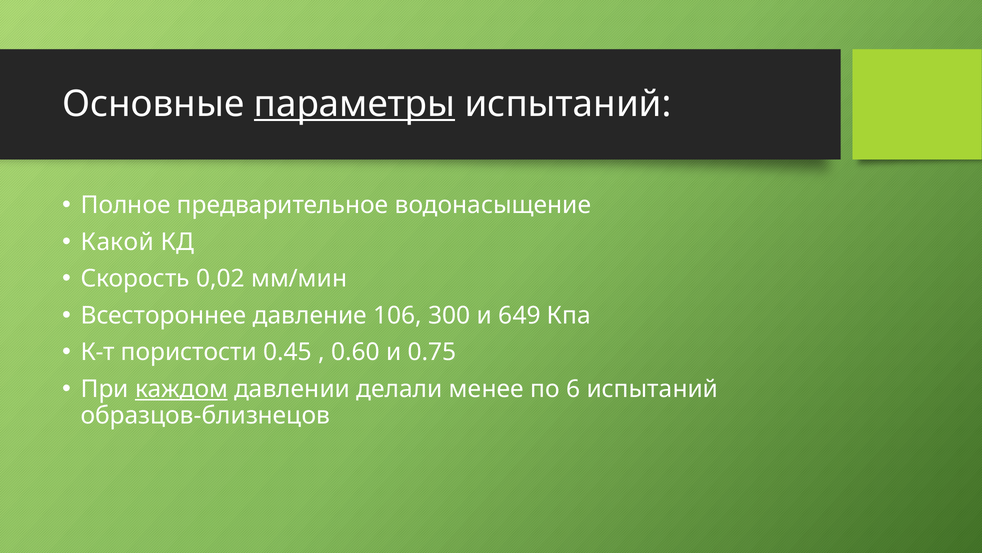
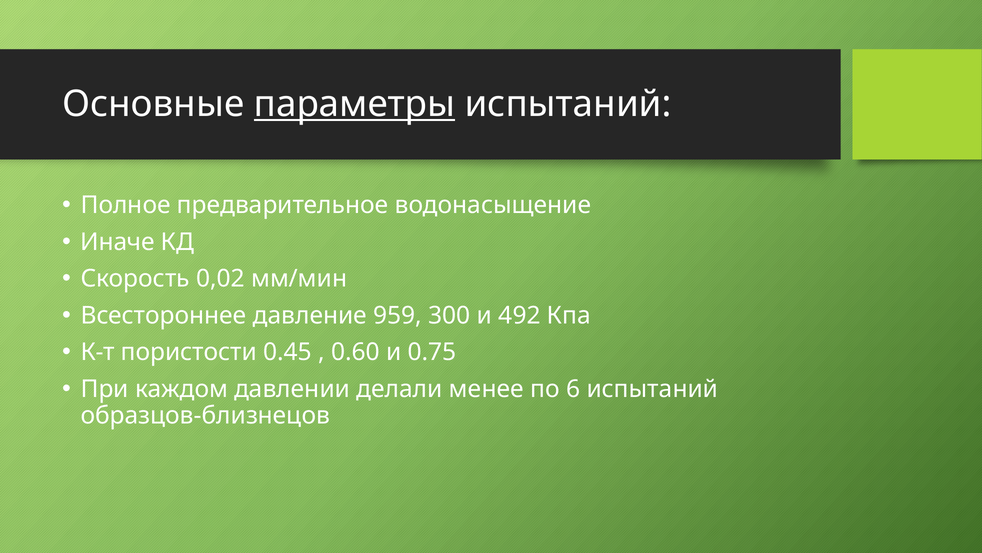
Какой: Какой -> Иначе (118, 242)
106: 106 -> 959 (398, 315)
649: 649 -> 492 (520, 315)
каждом underline: present -> none (181, 389)
